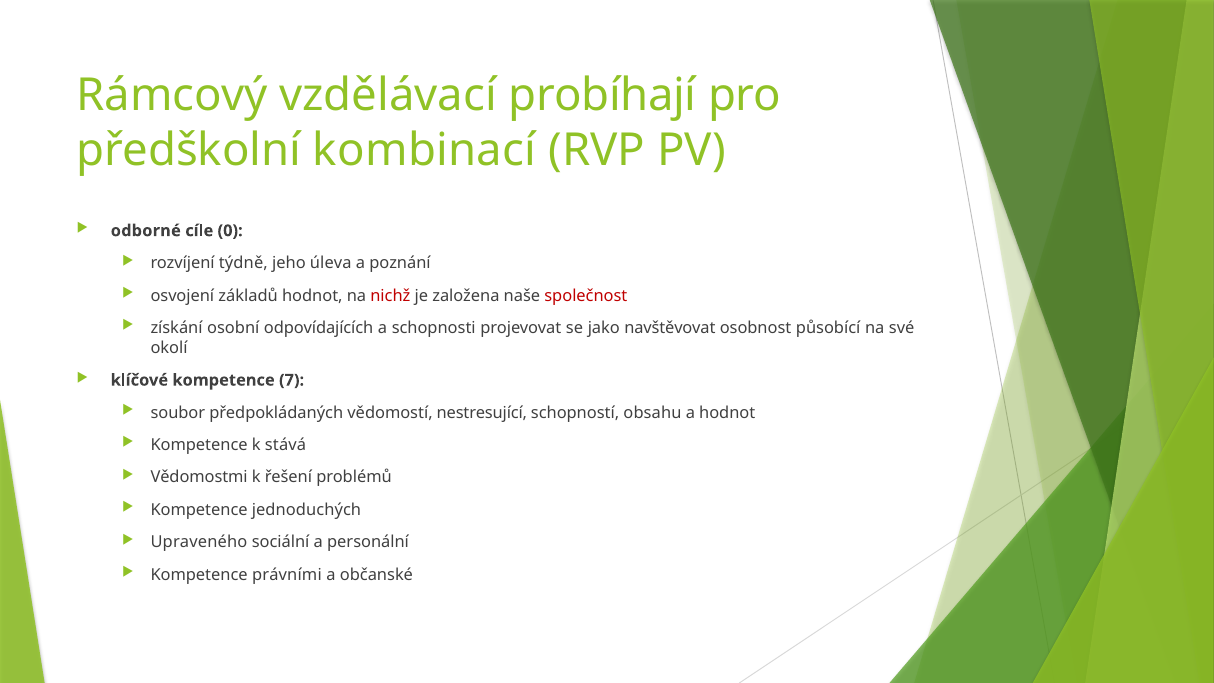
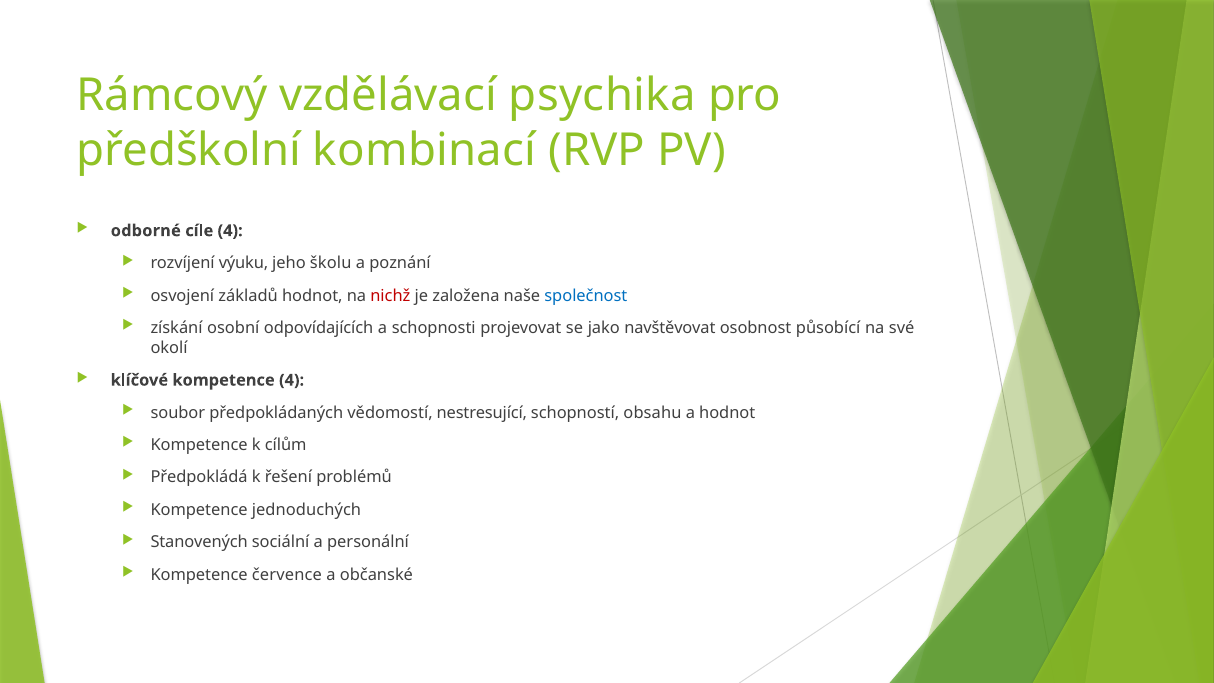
probíhají: probíhají -> psychika (602, 96)
cíle 0: 0 -> 4 (230, 231)
týdně: týdně -> výuku (244, 263)
úleva: úleva -> školu (331, 263)
společnost colour: red -> blue (586, 296)
kompetence 7: 7 -> 4 (292, 380)
stává: stává -> cílům (286, 445)
Vědomostmi: Vědomostmi -> Předpokládá (199, 477)
Upraveného: Upraveného -> Stanovených (199, 542)
právními: právními -> července (287, 575)
